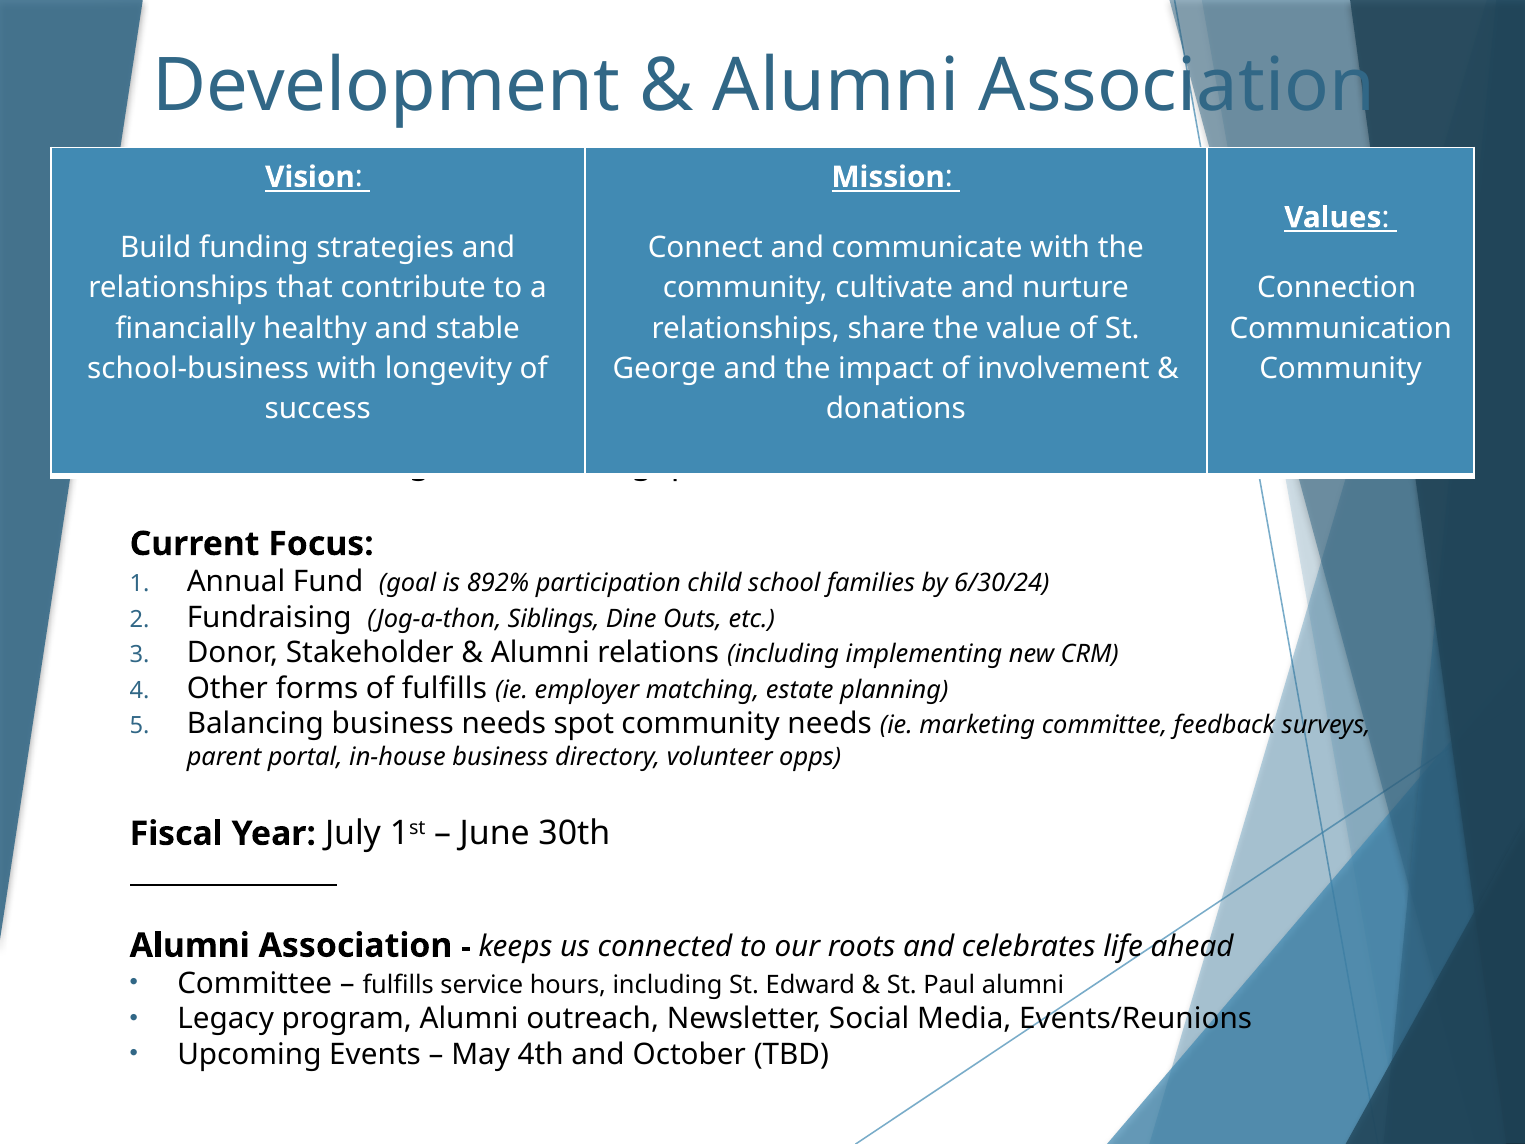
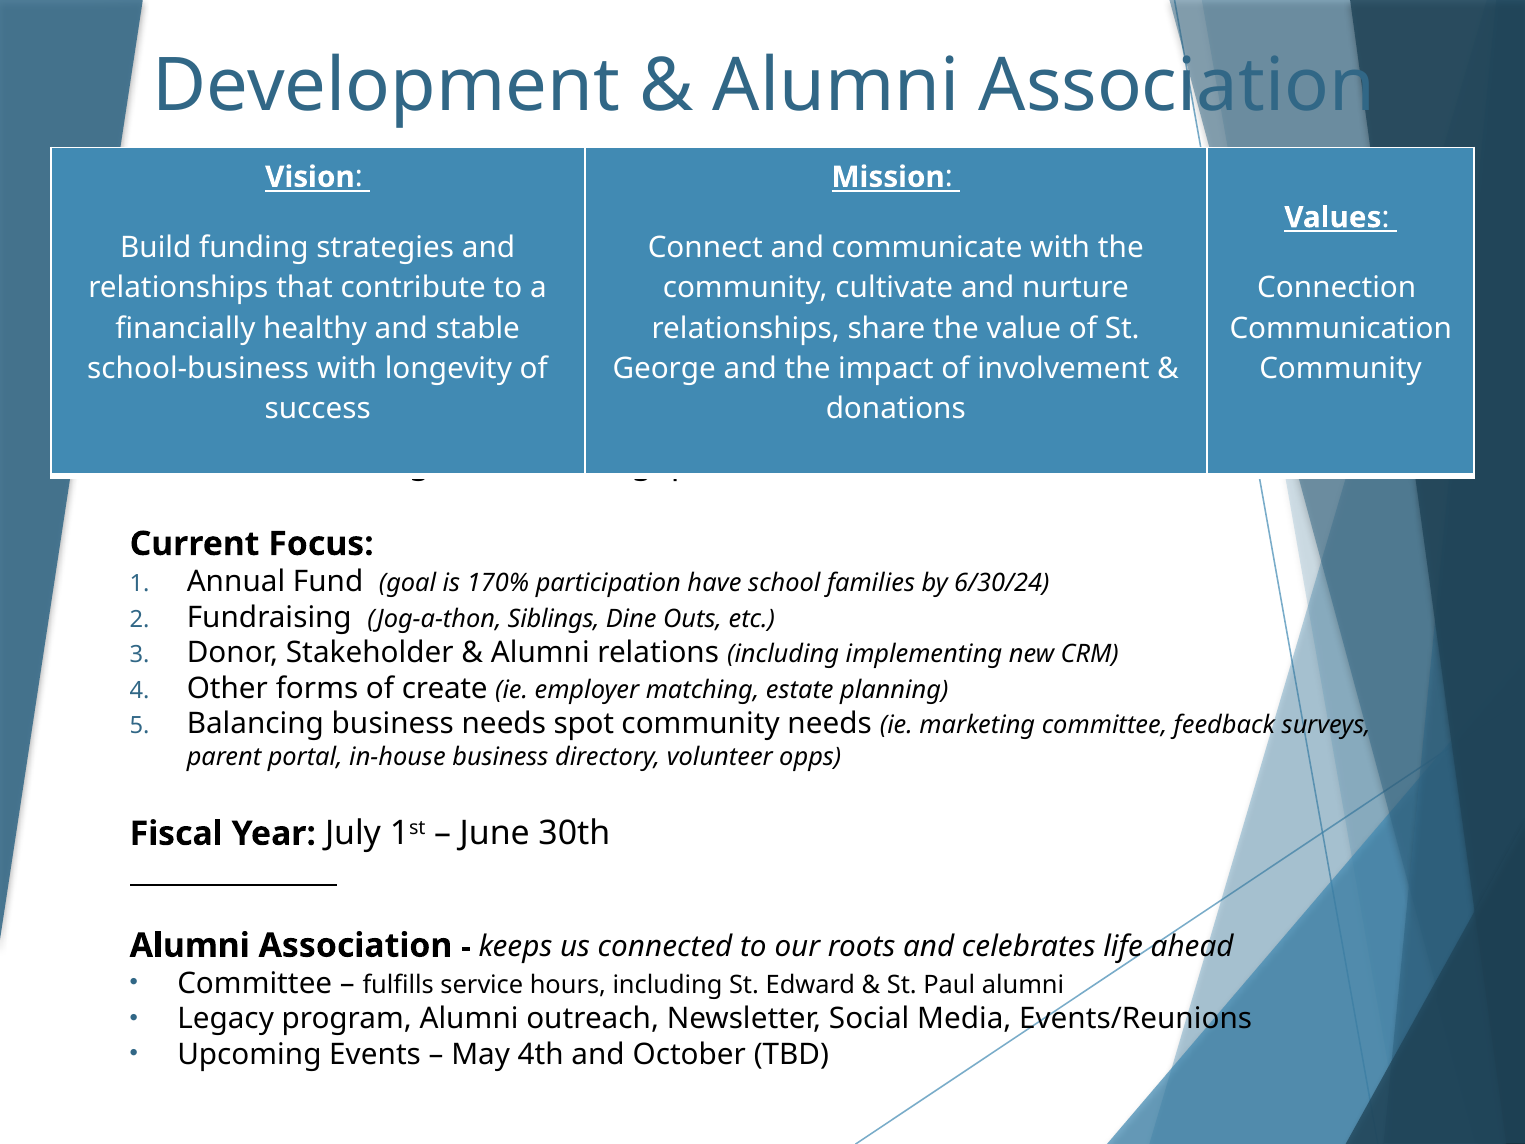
892%: 892% -> 170% (498, 583)
child: child -> have (715, 583)
of fulfills: fulfills -> create (445, 688)
